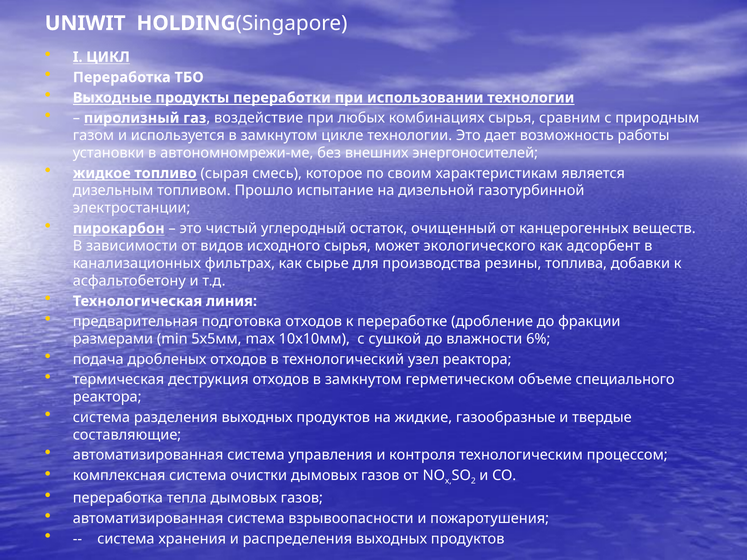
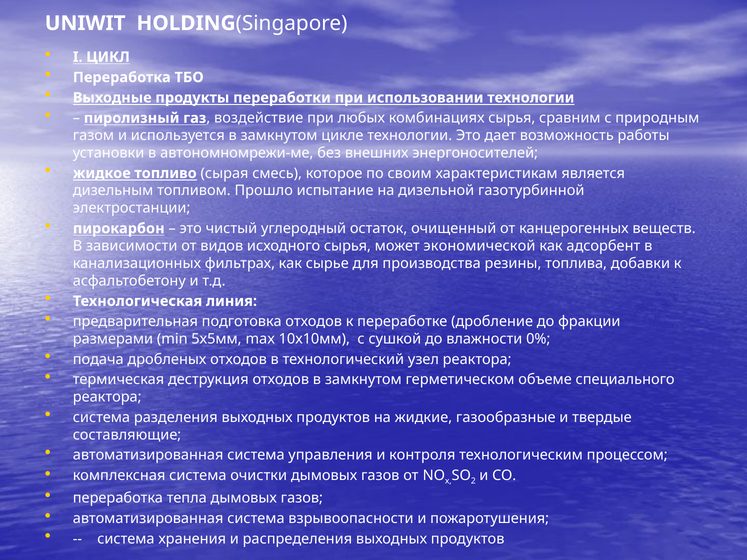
экологического: экологического -> экономической (479, 246)
6%: 6% -> 0% (538, 339)
